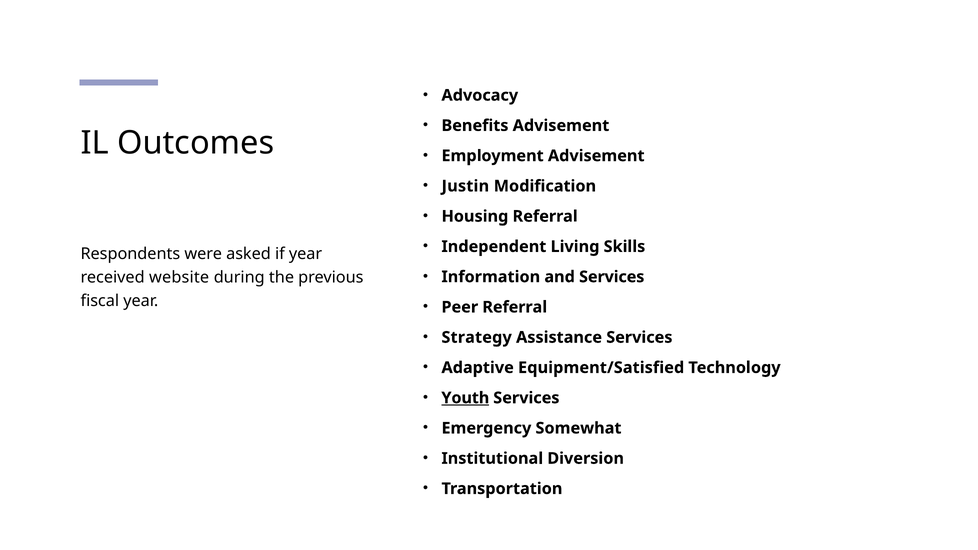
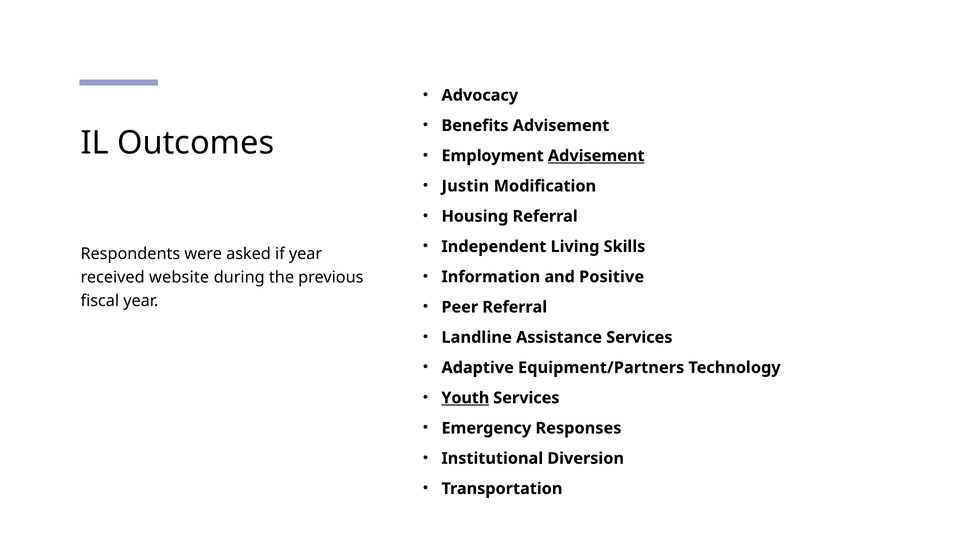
Advisement underline: none -> present (596, 156)
and Services: Services -> Positive (612, 277)
Strategy: Strategy -> Landline (477, 337)
Equipment/Satisfied: Equipment/Satisfied -> Equipment/Partners (601, 368)
Somewhat: Somewhat -> Responses (578, 428)
